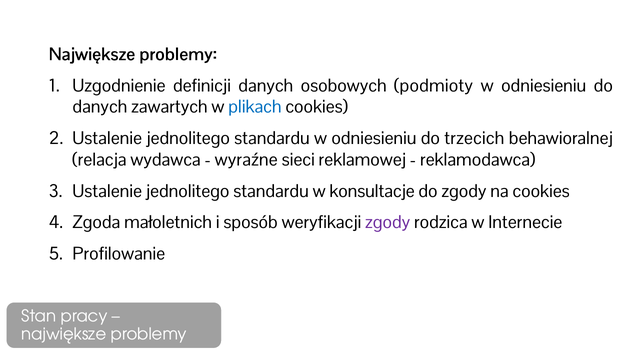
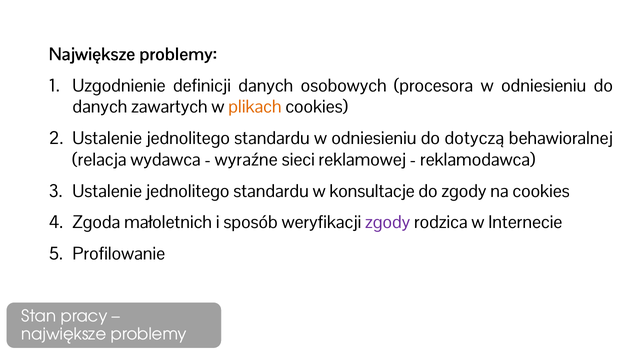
podmioty: podmioty -> procesora (434, 86)
plikach colour: blue -> orange (255, 107)
trzecich: trzecich -> dotyczą (474, 138)
